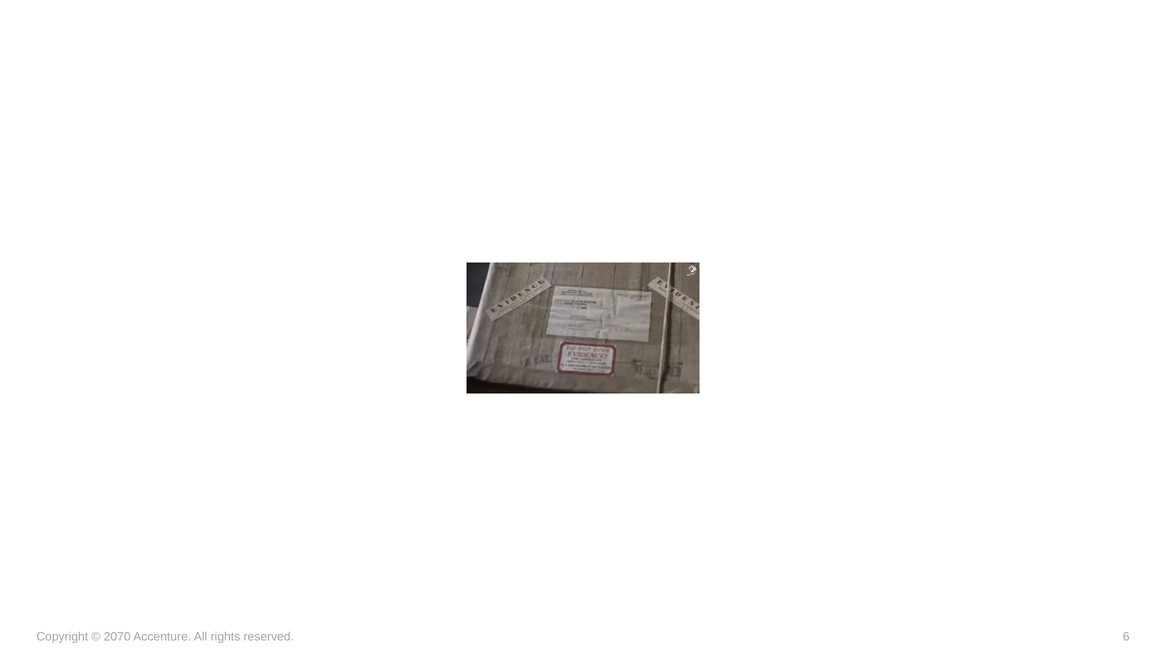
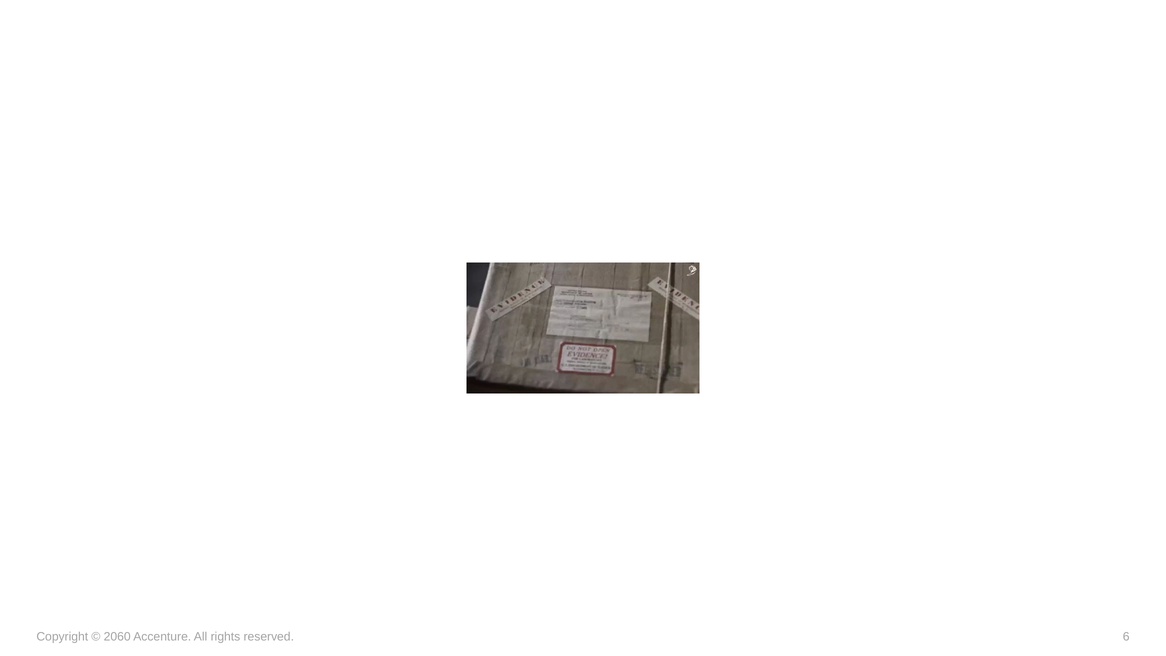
2070: 2070 -> 2060 (117, 637)
